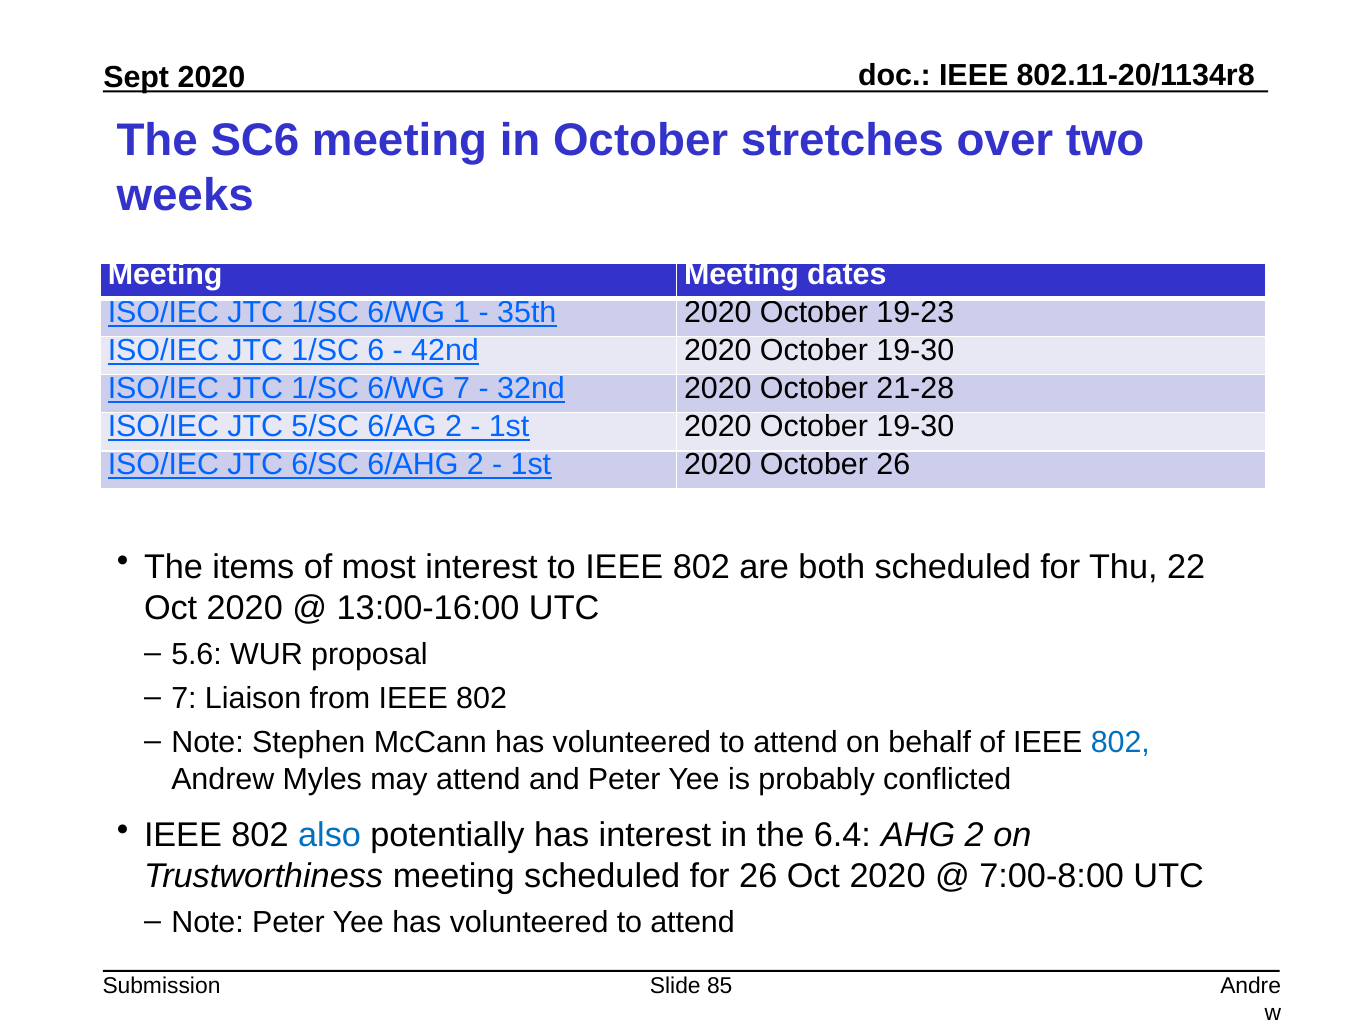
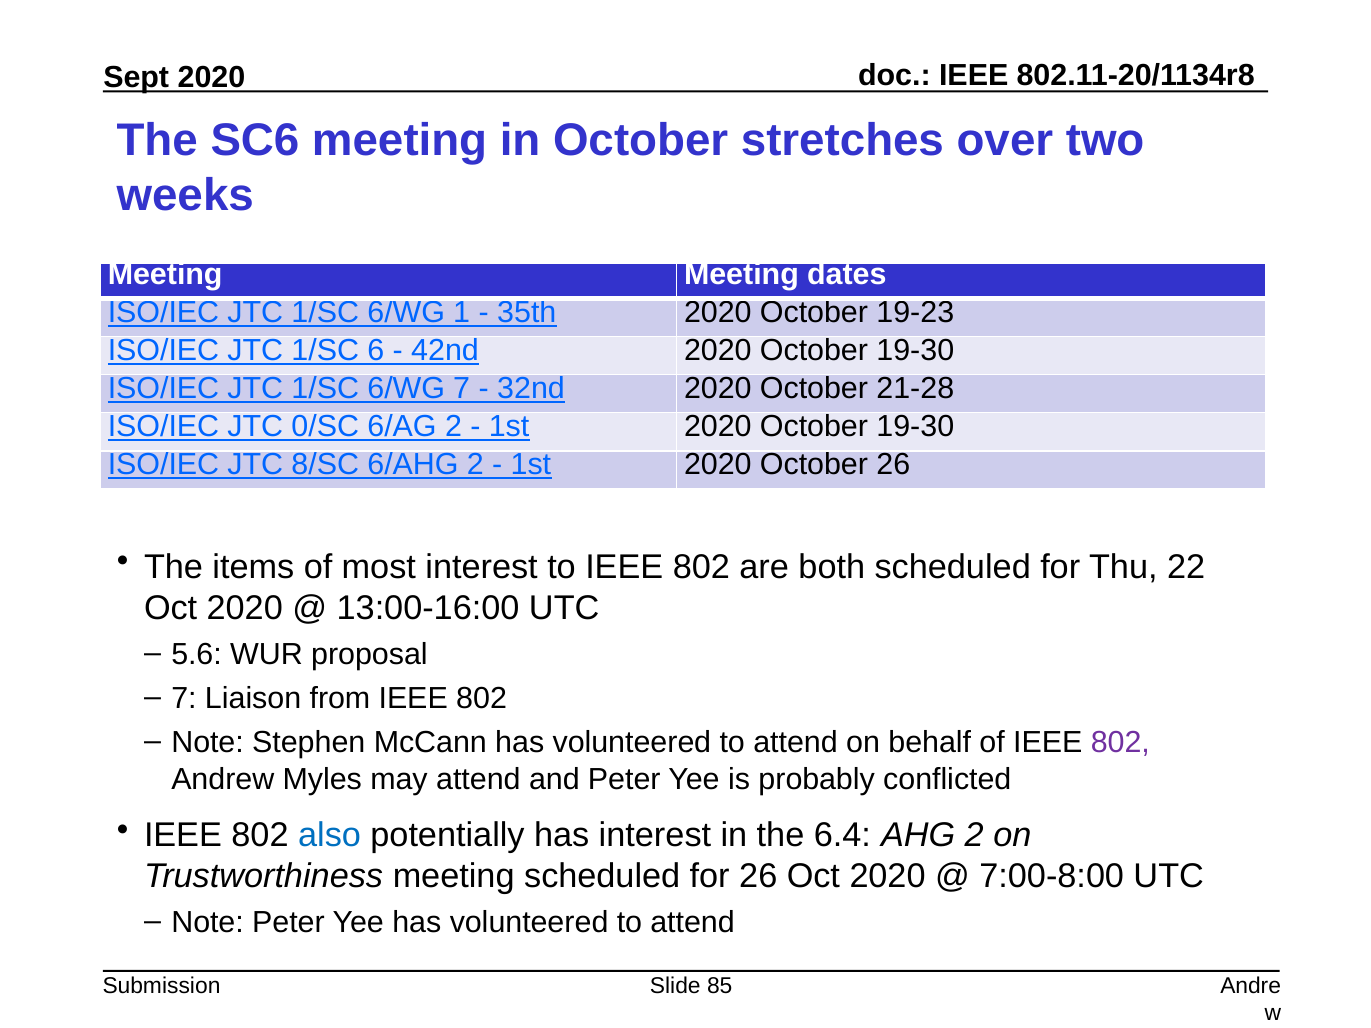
5/SC: 5/SC -> 0/SC (325, 427)
6/SC: 6/SC -> 8/SC (325, 465)
802 colour: blue -> purple (1120, 743)
